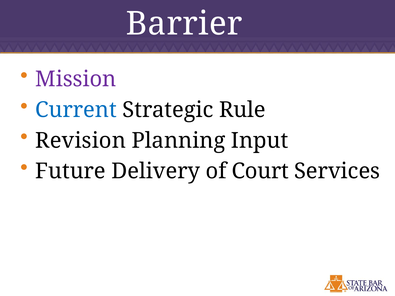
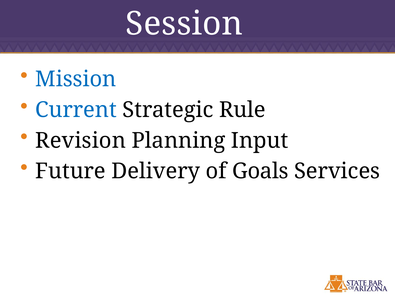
Barrier: Barrier -> Session (184, 24)
Mission colour: purple -> blue (76, 79)
Court: Court -> Goals (260, 171)
